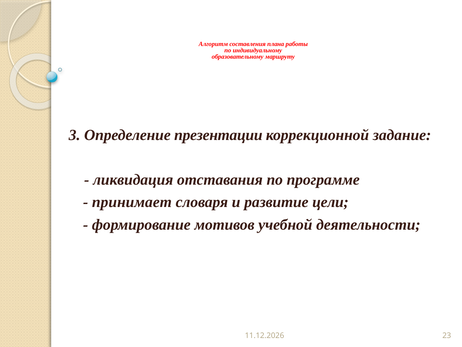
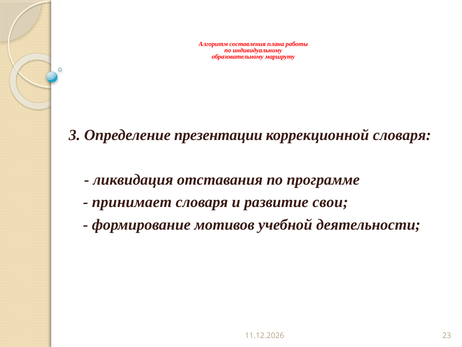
коррекционной задание: задание -> словаря (402, 135)
цели: цели -> свои (330, 202)
